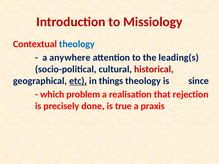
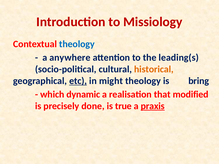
historical colour: red -> orange (154, 69)
things: things -> might (111, 81)
since: since -> bring (199, 81)
problem: problem -> dynamic (83, 95)
rejection: rejection -> modified (191, 95)
praxis underline: none -> present (153, 106)
